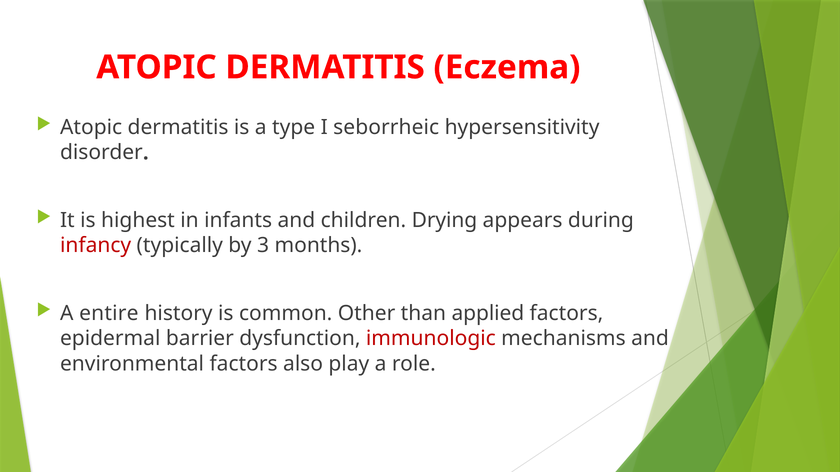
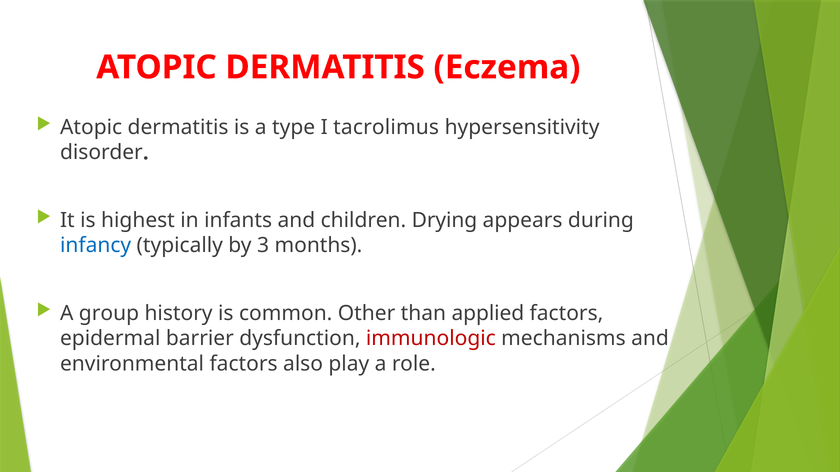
seborrheic: seborrheic -> tacrolimus (386, 127)
infancy colour: red -> blue (96, 246)
entire: entire -> group (109, 314)
